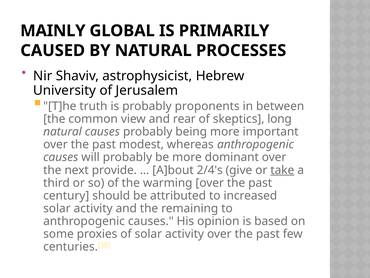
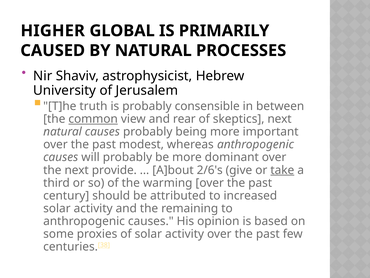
MAINLY: MAINLY -> HIGHER (53, 31)
proponents: proponents -> consensible (207, 106)
common underline: none -> present (93, 119)
skeptics long: long -> next (280, 119)
2/4's: 2/4's -> 2/6's (210, 170)
